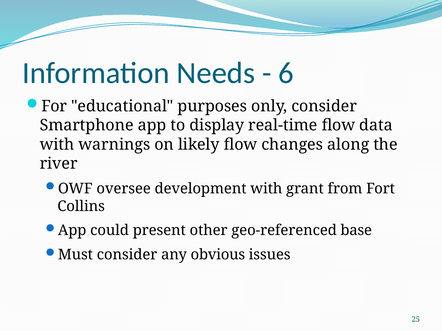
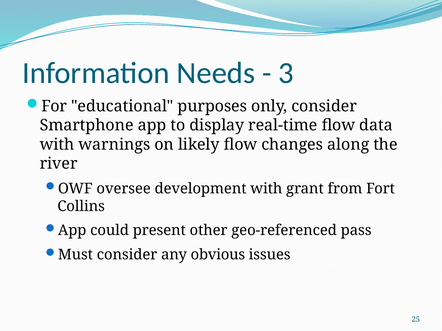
6: 6 -> 3 (286, 73)
base: base -> pass (356, 231)
